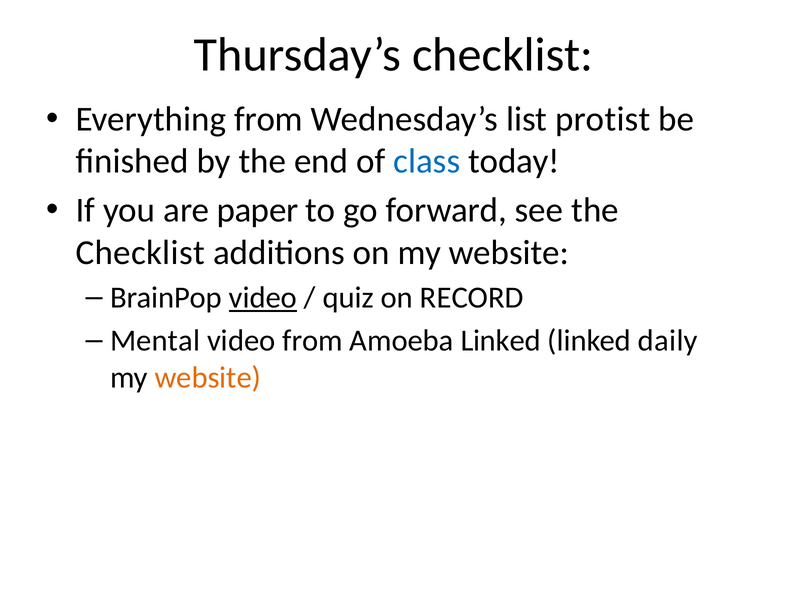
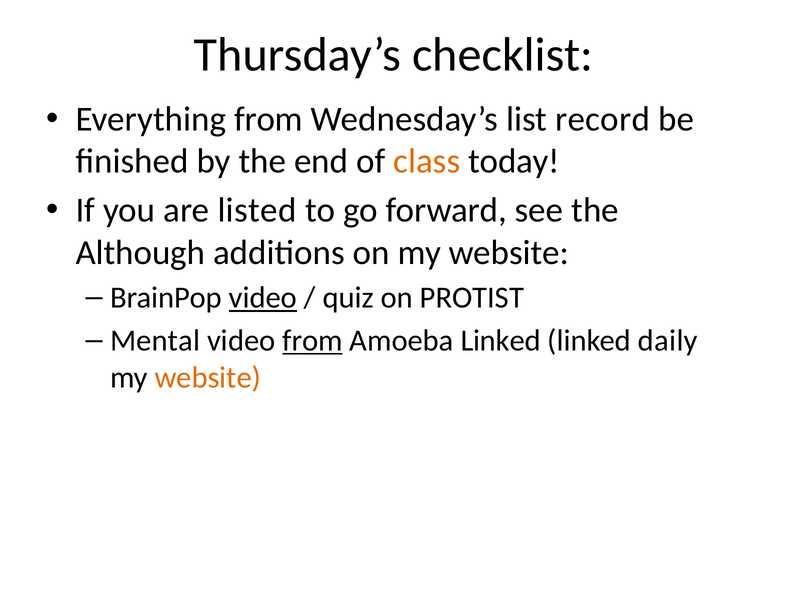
protist: protist -> record (603, 119)
class colour: blue -> orange (427, 161)
paper: paper -> listed (257, 210)
Checklist: Checklist -> Although (140, 252)
RECORD: RECORD -> PROTIST (472, 298)
from underline: none -> present (312, 341)
